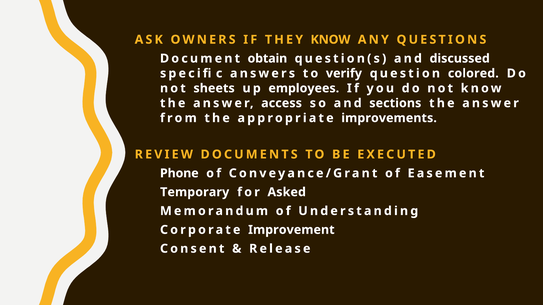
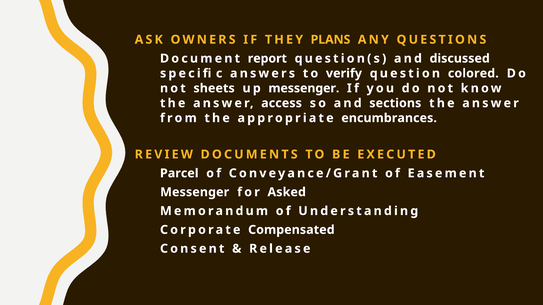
THEY KNOW: KNOW -> PLANS (331, 40)
obtain: obtain -> report (267, 59)
up employees: employees -> messenger (304, 88)
improvements: improvements -> encumbrances (389, 118)
Phone: Phone -> Parcel (179, 173)
Temporary: Temporary -> Messenger (195, 192)
Improvement: Improvement -> Compensated (291, 230)
